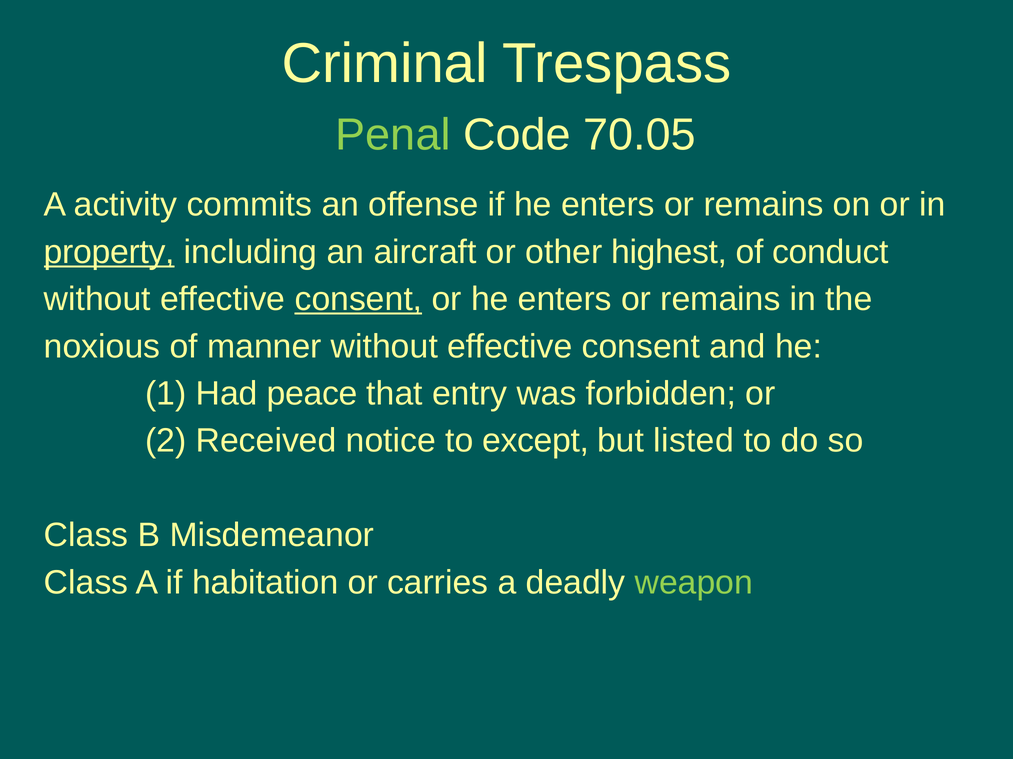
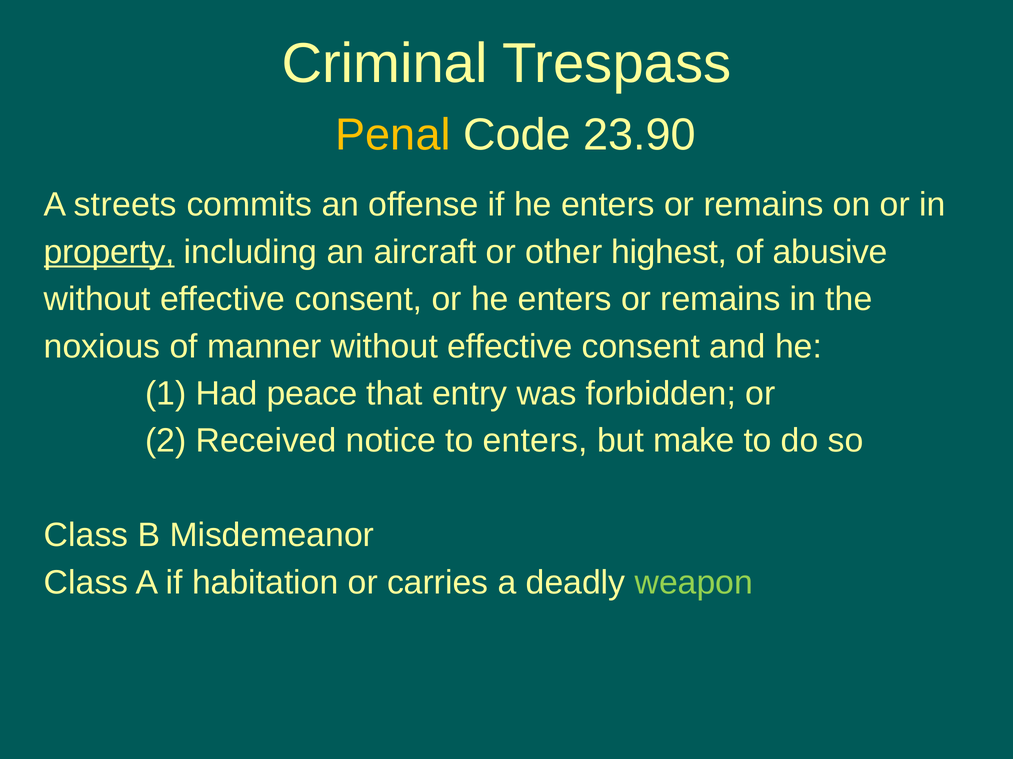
Penal colour: light green -> yellow (393, 135)
70.05: 70.05 -> 23.90 (640, 135)
activity: activity -> streets (125, 205)
conduct: conduct -> abusive (830, 252)
consent underline: present -> none (358, 299)
to except: except -> enters (535, 441)
listed: listed -> make (694, 441)
